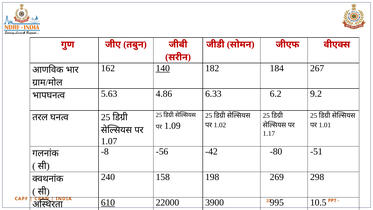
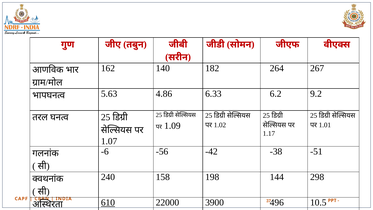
140 underline: present -> none (163, 68)
184: 184 -> 264 (277, 68)
-8: -8 -> -6 (105, 151)
-80: -80 -> -38 (276, 151)
269: 269 -> 144 (277, 177)
995: 995 -> 496 (277, 202)
